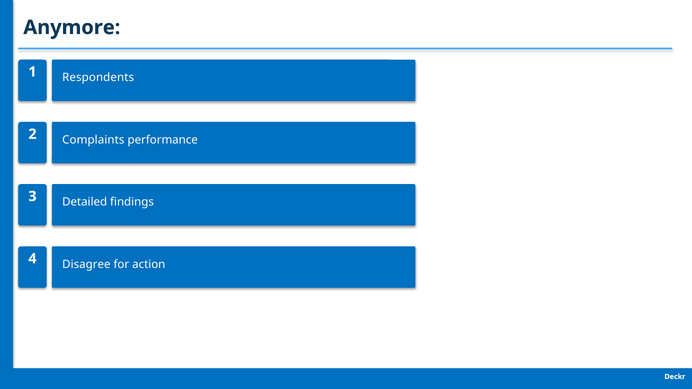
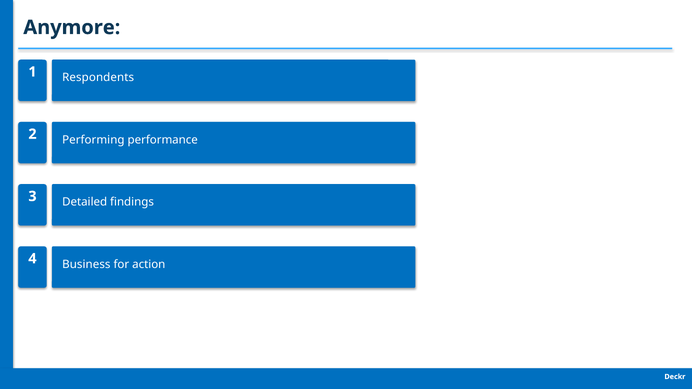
Complaints: Complaints -> Performing (93, 140)
Disagree: Disagree -> Business (86, 265)
